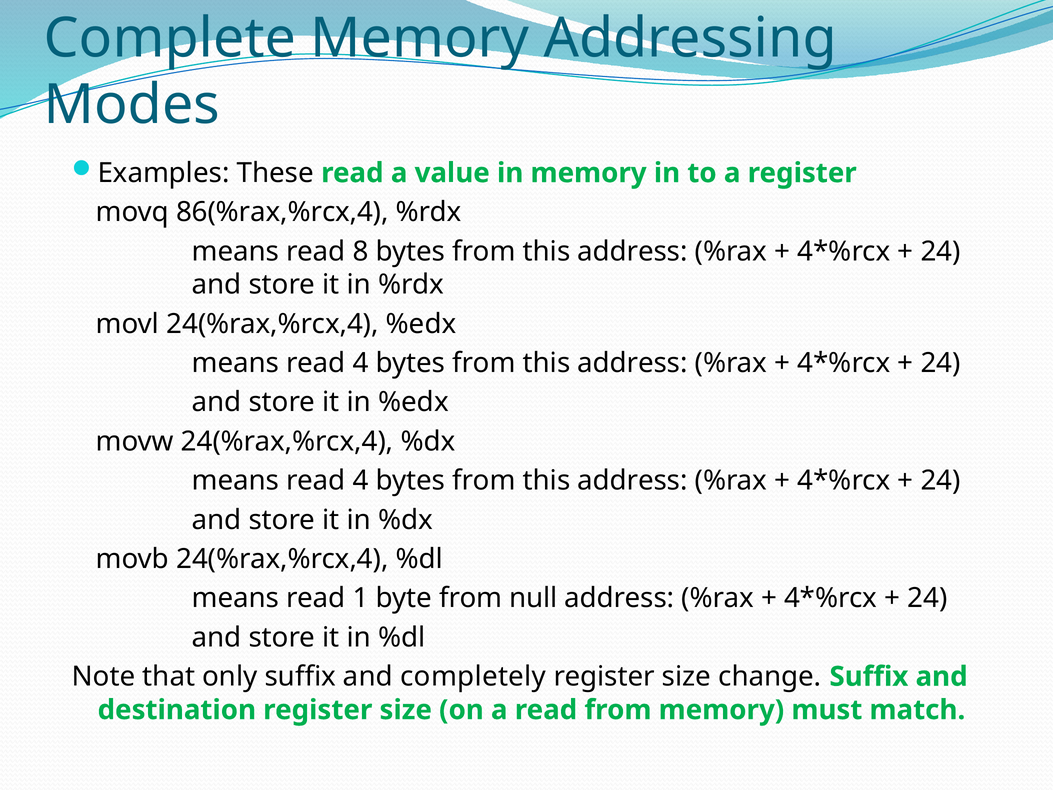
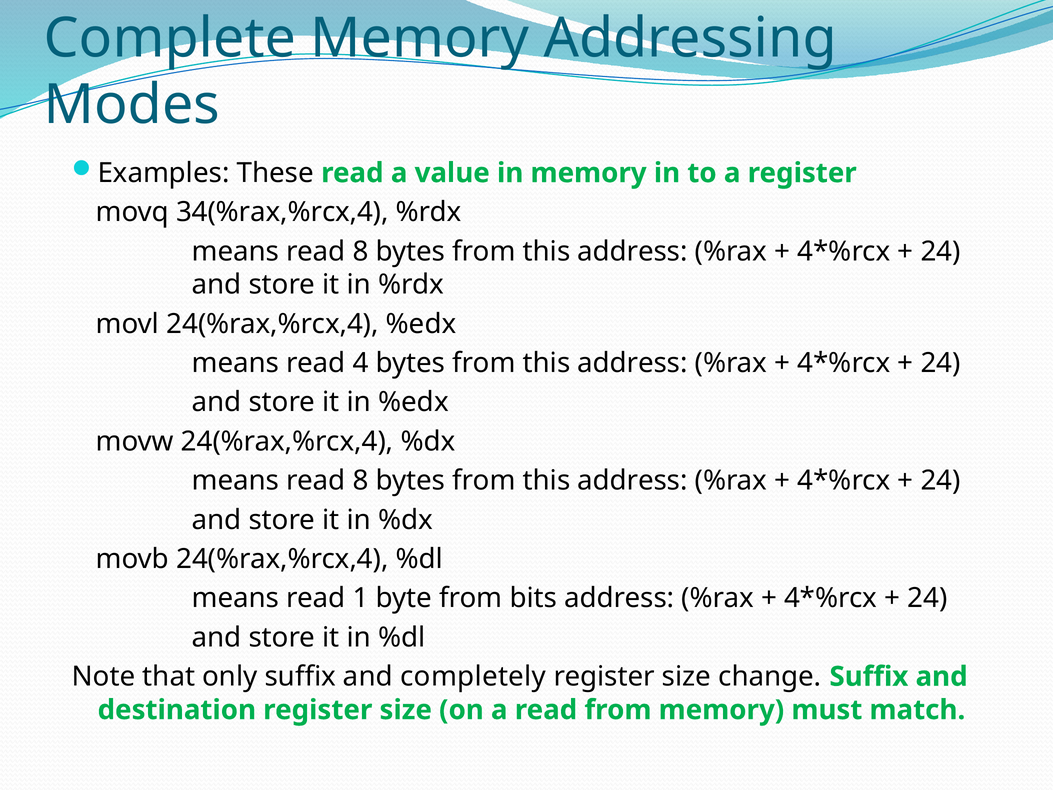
86(%rax,%rcx,4: 86(%rax,%rcx,4 -> 34(%rax,%rcx,4 (282, 212)
4: 4 -> 8 (360, 481)
null: null -> bits (533, 598)
